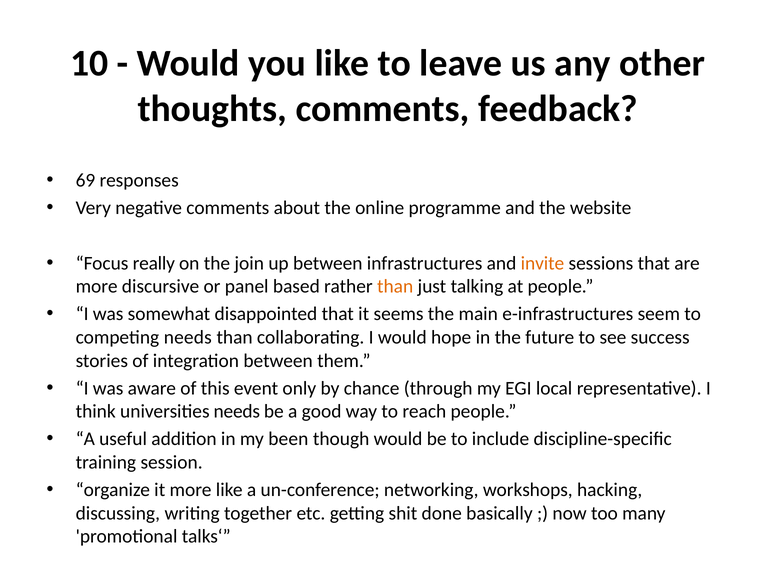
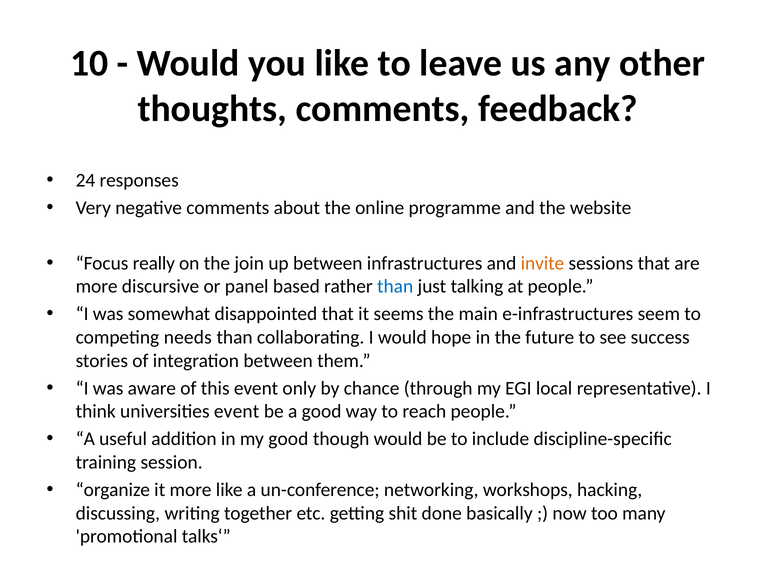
69: 69 -> 24 (85, 180)
than colour: orange -> blue (395, 286)
universities needs: needs -> event (237, 412)
my been: been -> good (288, 439)
